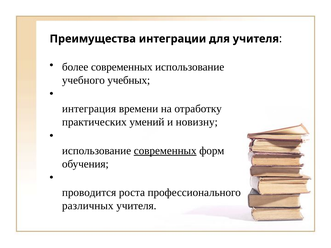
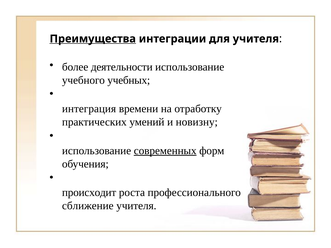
Преимущества underline: none -> present (93, 39)
более современных: современных -> деятельности (122, 67)
проводится: проводится -> происходит (89, 193)
различных: различных -> сближение (88, 206)
